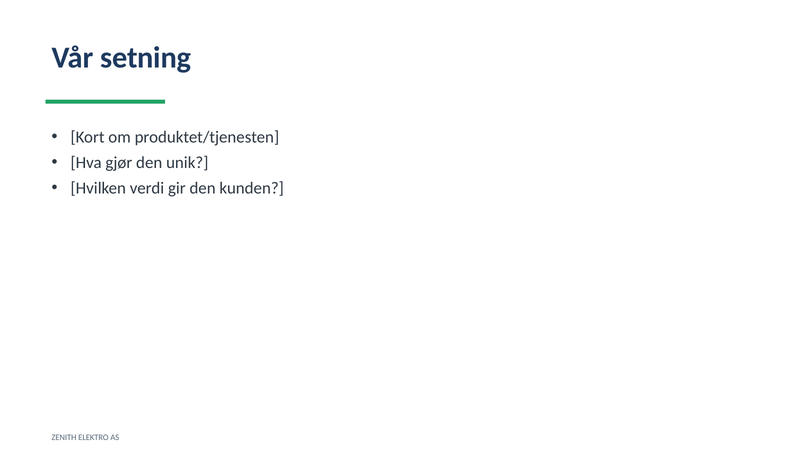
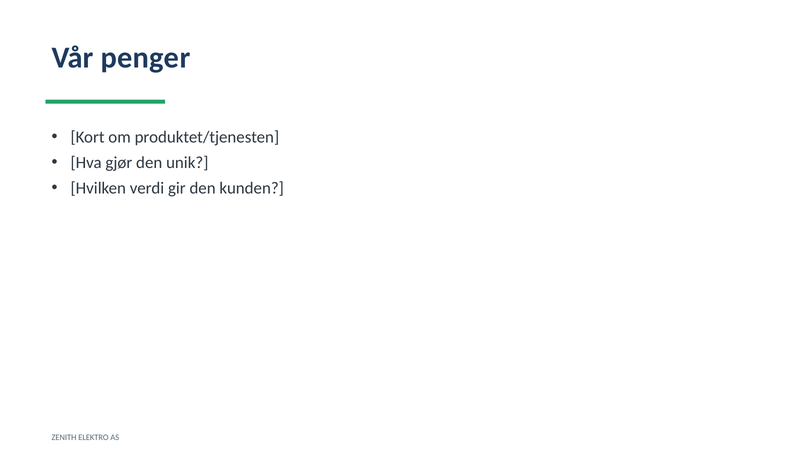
setning: setning -> penger (145, 58)
